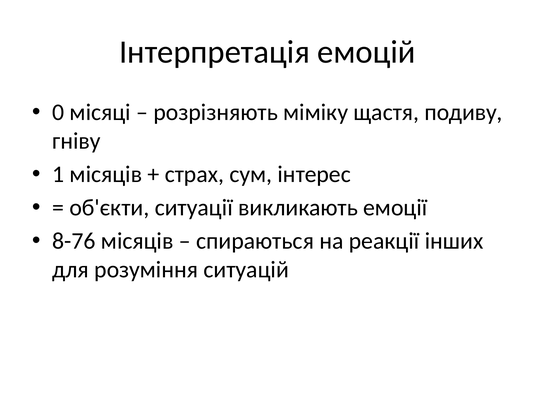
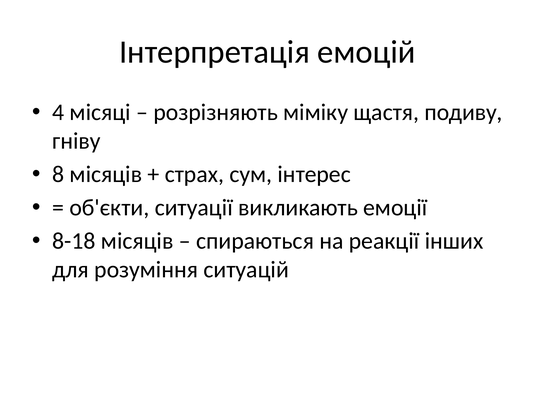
0: 0 -> 4 (58, 112)
1: 1 -> 8 (58, 174)
8-76: 8-76 -> 8-18 (74, 241)
